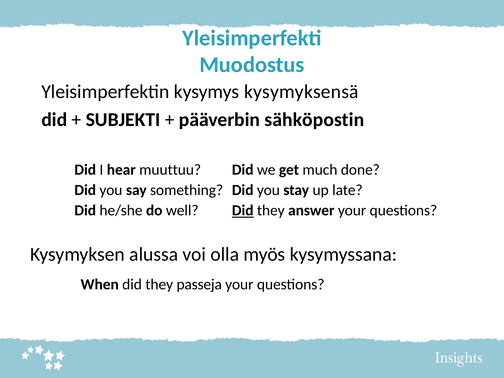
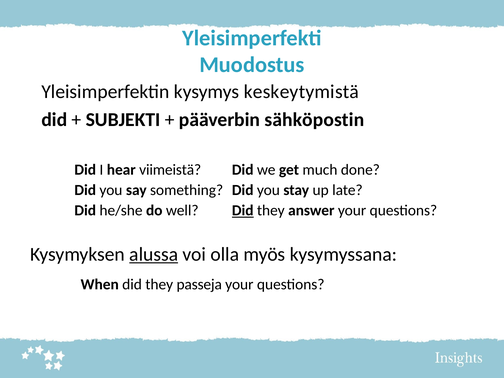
kysymyksensä: kysymyksensä -> keskeytymistä (301, 92)
muuttuu: muuttuu -> viimeistä (170, 170)
alussa underline: none -> present (154, 254)
